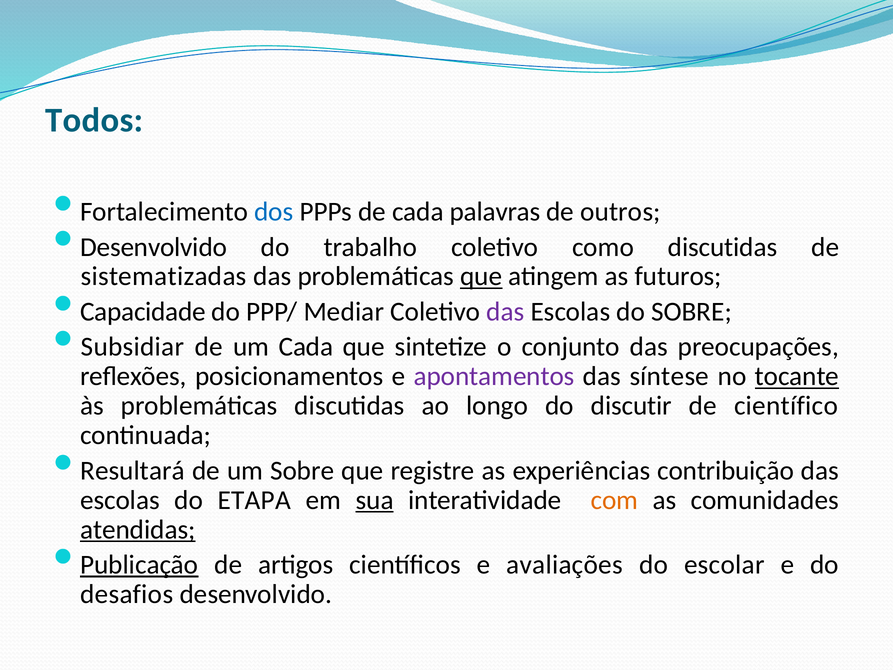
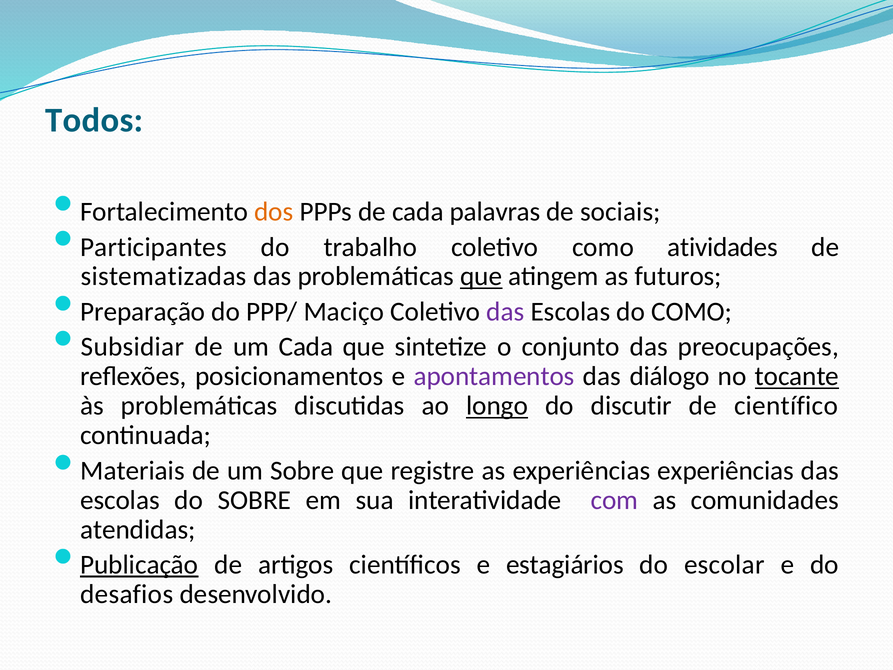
dos colour: blue -> orange (274, 212)
outros: outros -> sociais (620, 212)
Desenvolvido: Desenvolvido -> Participantes (153, 247)
como discutidas: discutidas -> atividades (723, 247)
Capacidade: Capacidade -> Preparação (143, 312)
Mediar: Mediar -> Maciço (344, 312)
do SOBRE: SOBRE -> COMO (692, 312)
síntese: síntese -> diálogo (670, 376)
longo underline: none -> present (497, 406)
Resultará: Resultará -> Materiais (133, 470)
experiências contribuição: contribuição -> experiências (726, 470)
do ETAPA: ETAPA -> SOBRE (254, 500)
sua underline: present -> none (375, 500)
com colour: orange -> purple (614, 500)
atendidas underline: present -> none (138, 529)
avaliações: avaliações -> estagiários (565, 565)
